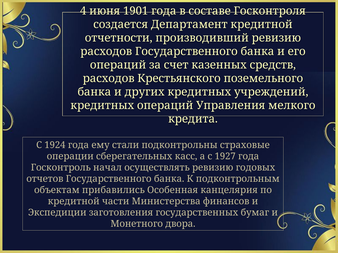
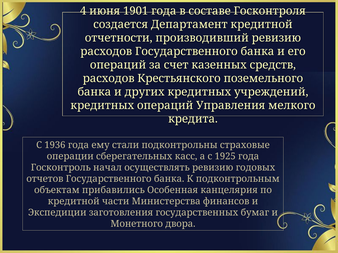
1924: 1924 -> 1936 (55, 145)
1927: 1927 -> 1925 (225, 157)
